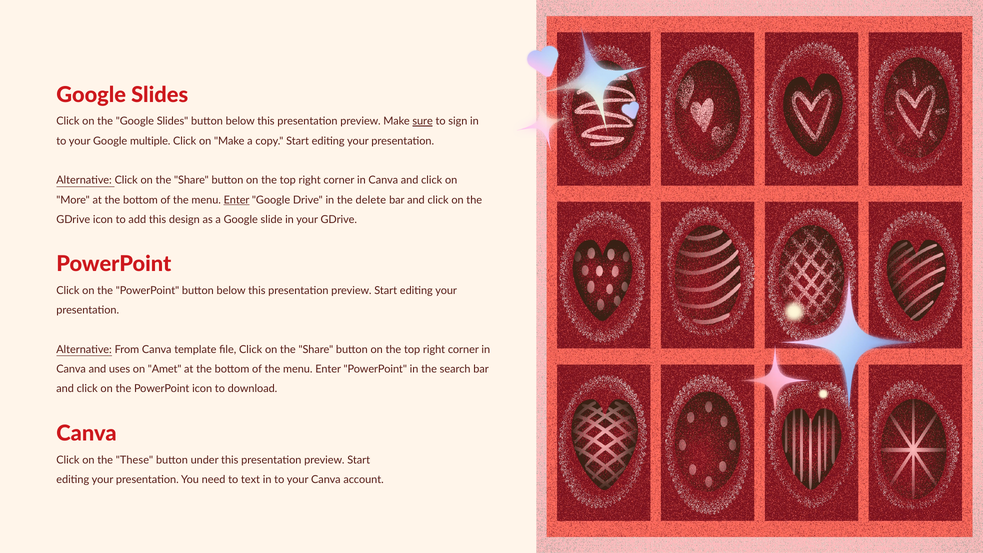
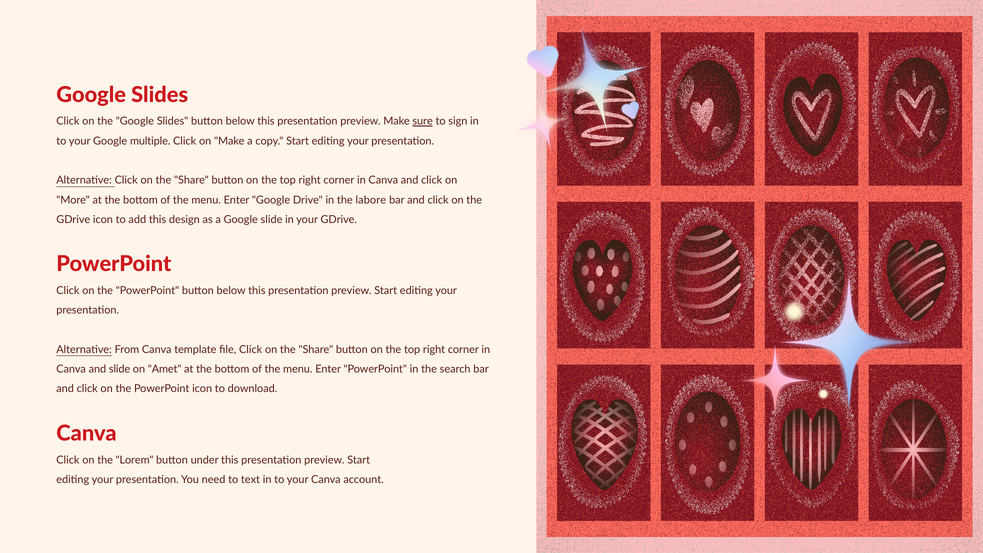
Enter underline: present -> none (237, 200)
delete: delete -> labore (371, 200)
and uses: uses -> slide (120, 369)
These: These -> Lorem (135, 460)
